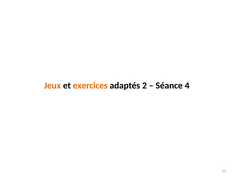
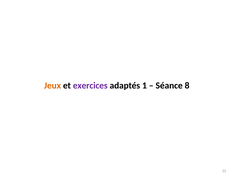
exercices colour: orange -> purple (90, 85)
2: 2 -> 1 (144, 85)
4: 4 -> 8 (187, 85)
